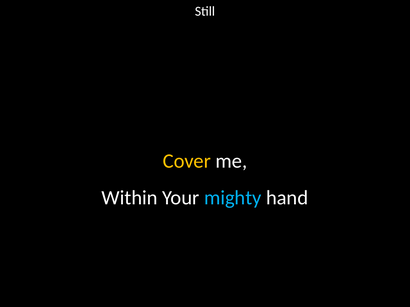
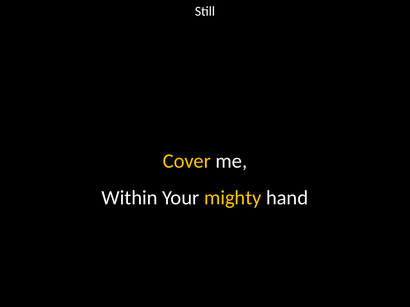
mighty colour: light blue -> yellow (233, 198)
